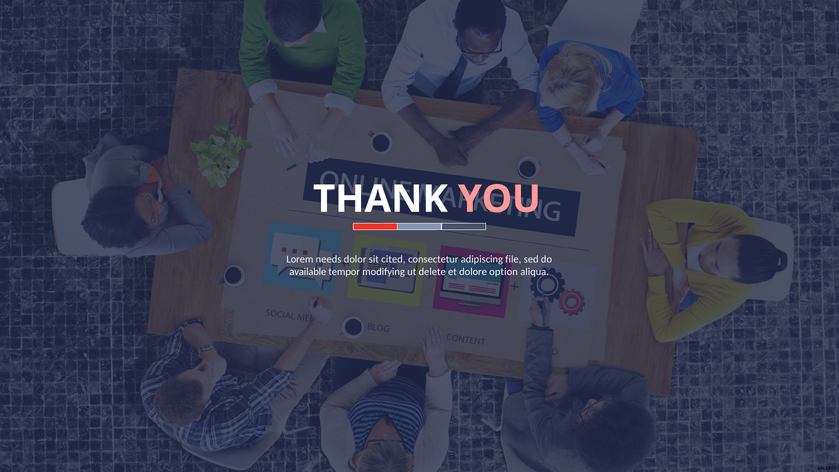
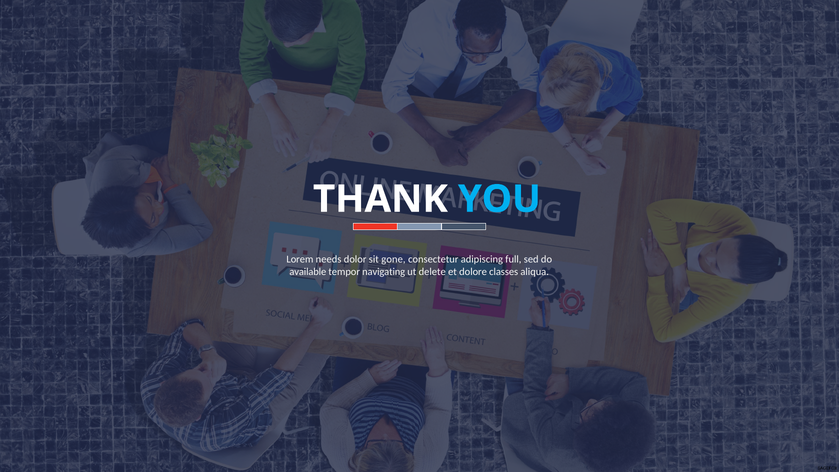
YOU colour: pink -> light blue (499, 199)
cited: cited -> gone (393, 259)
file: file -> full (513, 259)
modifying: modifying -> navigating (384, 272)
option: option -> classes (504, 272)
